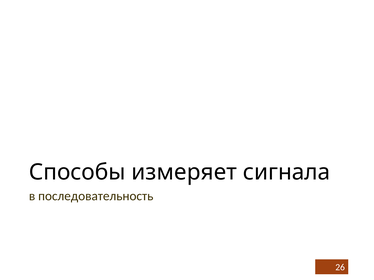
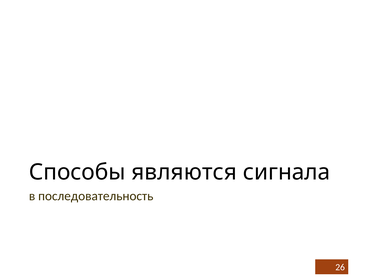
измеряет: измеряет -> являются (184, 173)
